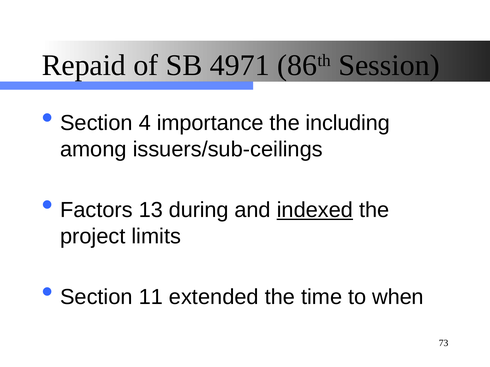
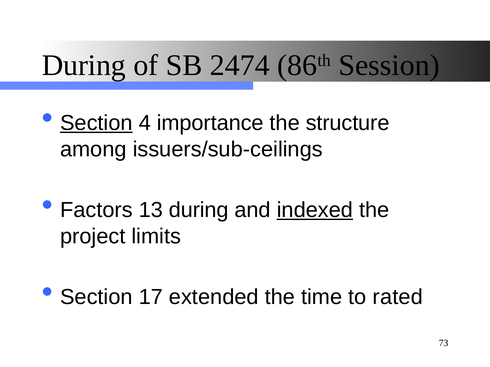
Repaid: Repaid -> During (84, 65)
4971: 4971 -> 2474 (240, 65)
Section underline: none -> present (96, 123)
including: including -> structure (348, 123)
11: 11 -> 17 (151, 298)
when: when -> rated (398, 298)
